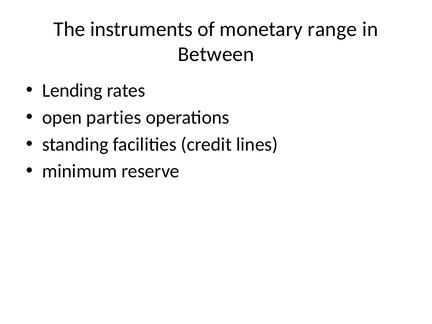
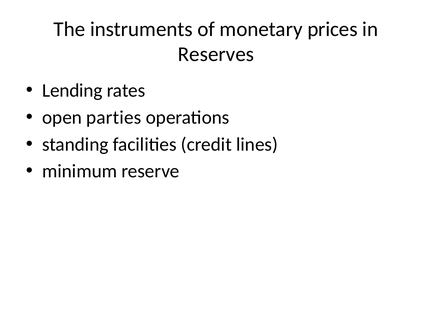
range: range -> prices (332, 29)
Between: Between -> Reserves (216, 54)
